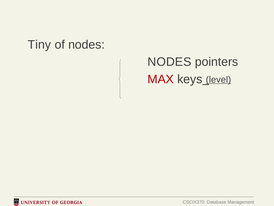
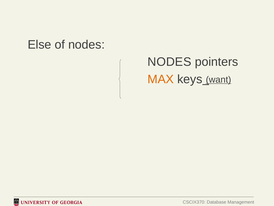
Tiny: Tiny -> Else (39, 44)
MAX colour: red -> orange (161, 79)
level: level -> want (218, 79)
